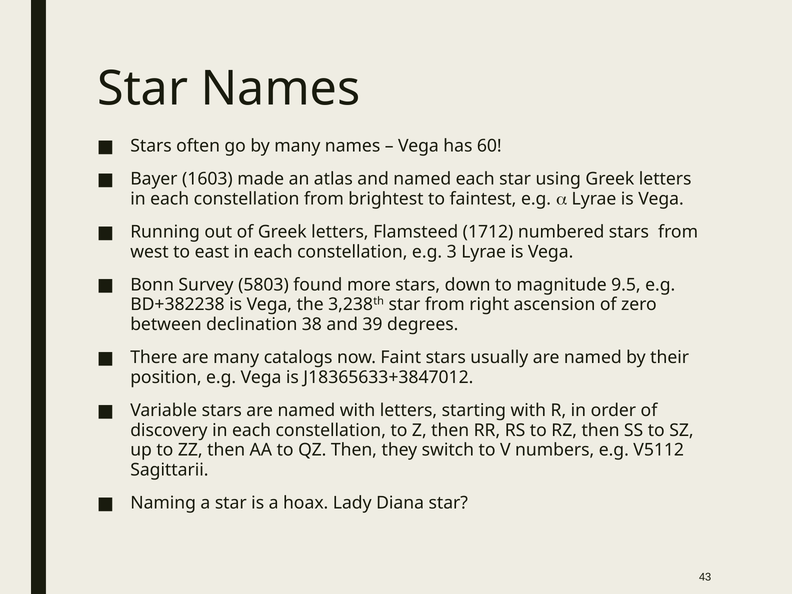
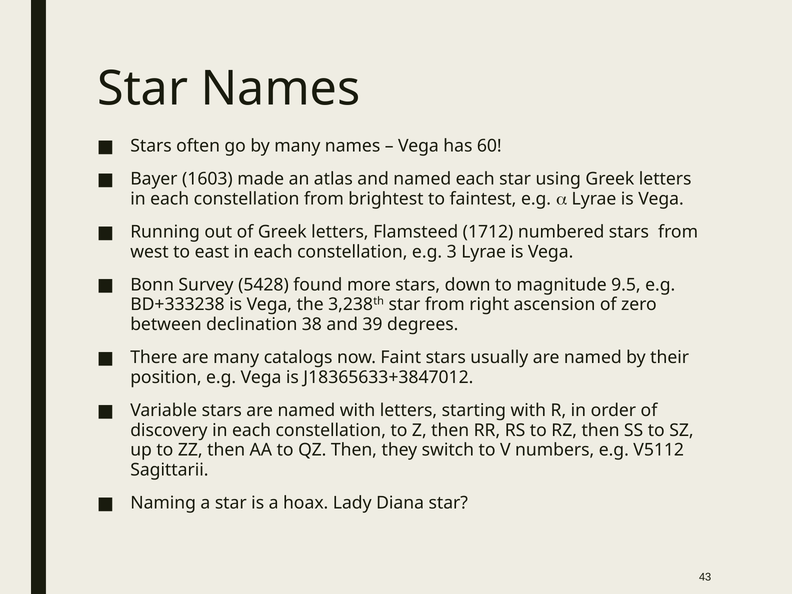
5803: 5803 -> 5428 (263, 285)
BD+382238: BD+382238 -> BD+333238 (177, 305)
